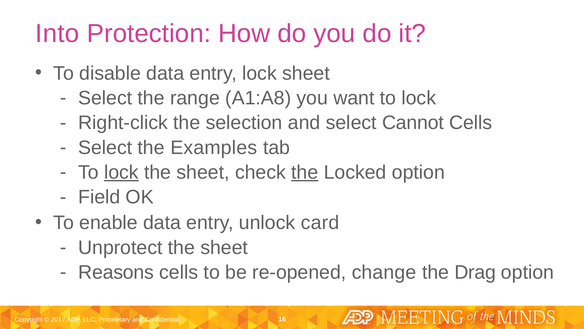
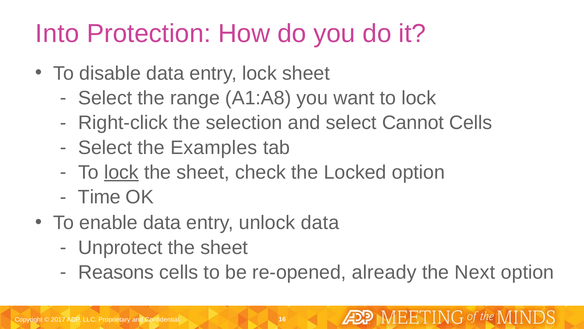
the underline: present -> none (305, 172)
Field: Field -> Time (99, 197)
unlock card: card -> data (320, 222)
change: change -> already (384, 272)
Drag: Drag -> Next (475, 272)
